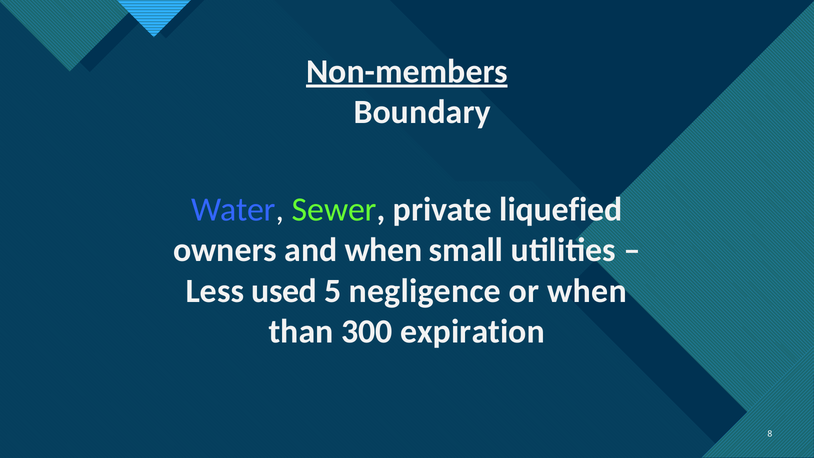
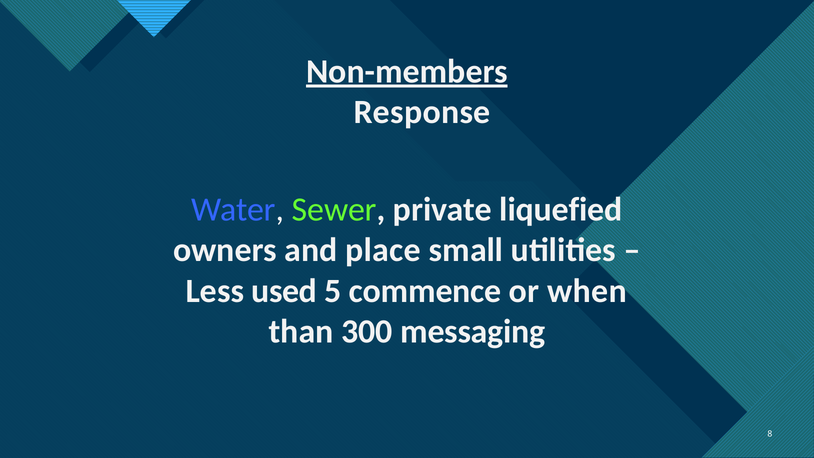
Boundary: Boundary -> Response (422, 112)
and when: when -> place (383, 250)
negligence: negligence -> commence (425, 291)
expiration: expiration -> messaging (473, 331)
